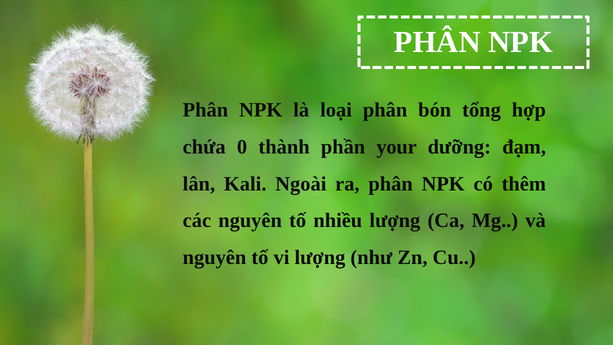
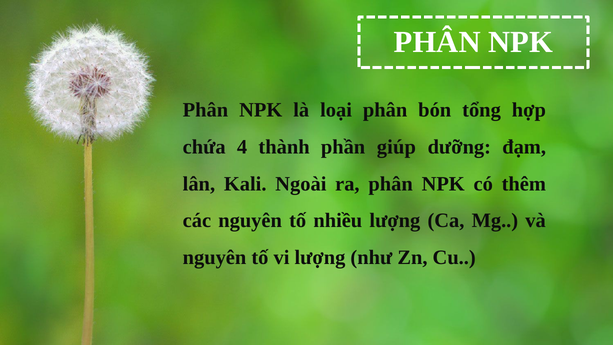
0: 0 -> 4 (242, 147)
your: your -> giúp (396, 147)
